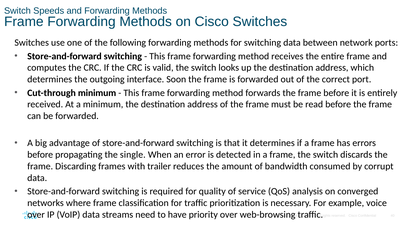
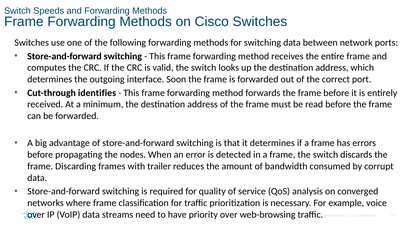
Cut-through minimum: minimum -> identifies (97, 93)
single: single -> nodes (133, 155)
